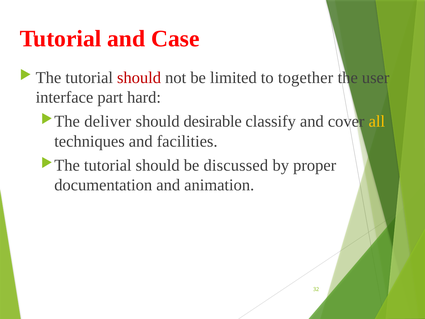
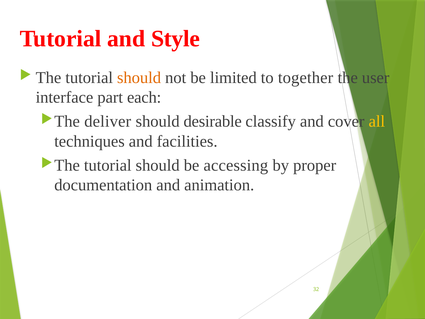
Case: Case -> Style (175, 39)
should colour: red -> orange (139, 78)
hard: hard -> each (144, 97)
discussed: discussed -> accessing (236, 165)
